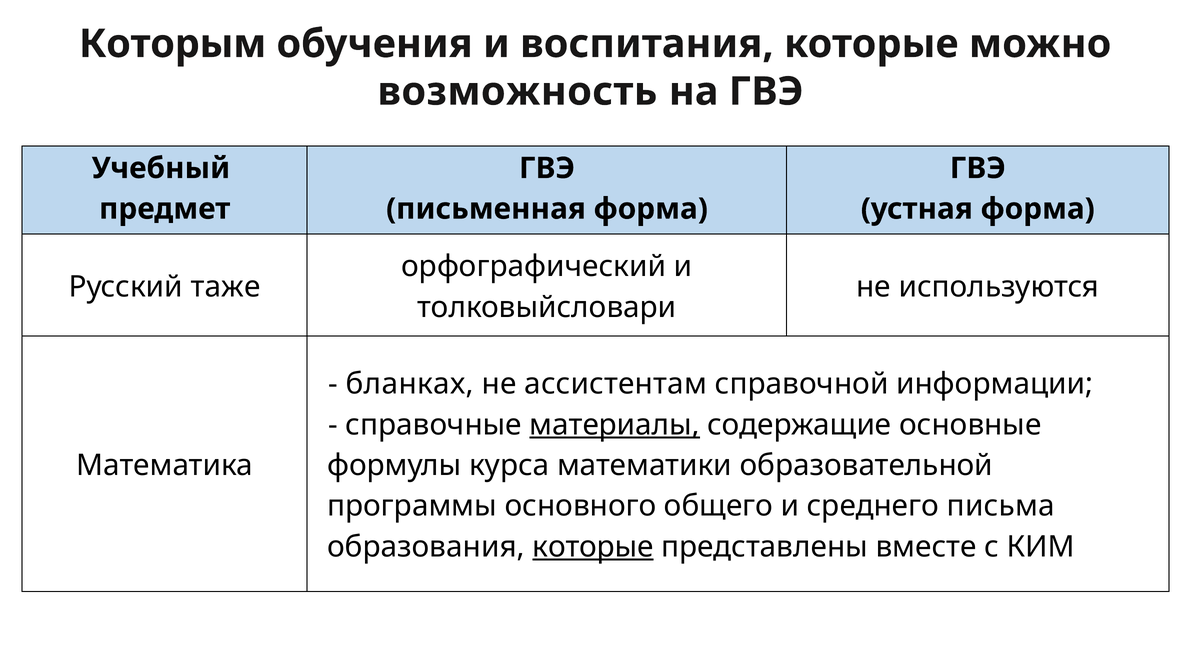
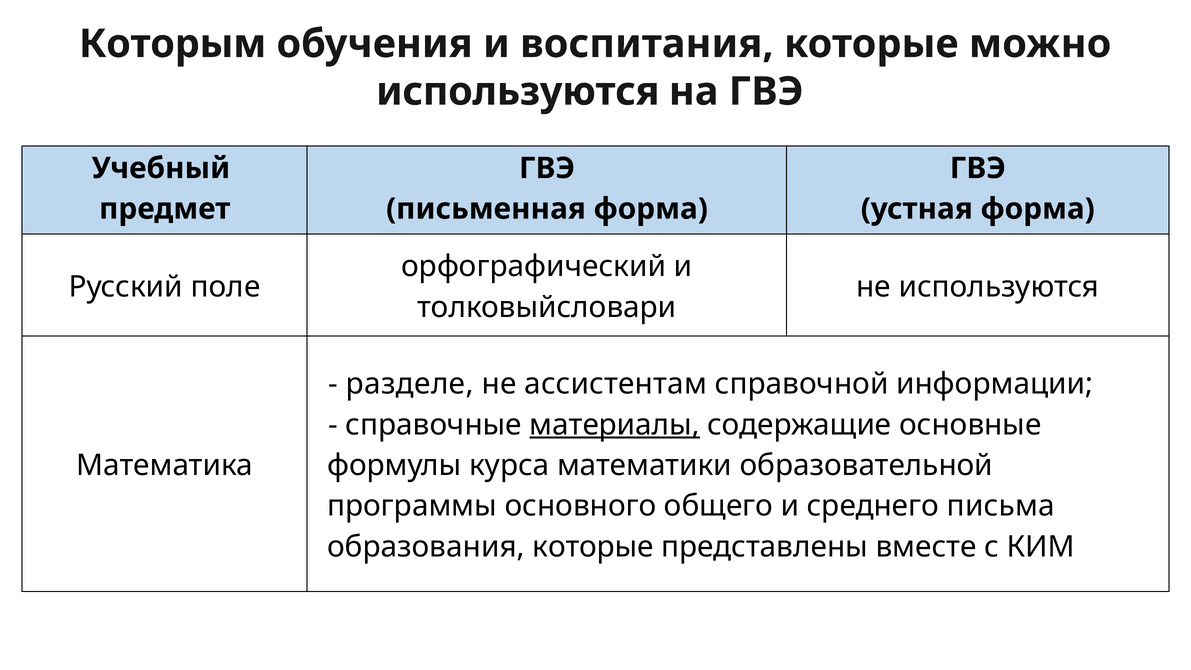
возможность: возможность -> используются (518, 92)
таже: таже -> поле (226, 287)
бланках: бланках -> разделе (410, 384)
которые underline: present -> none (593, 547)
